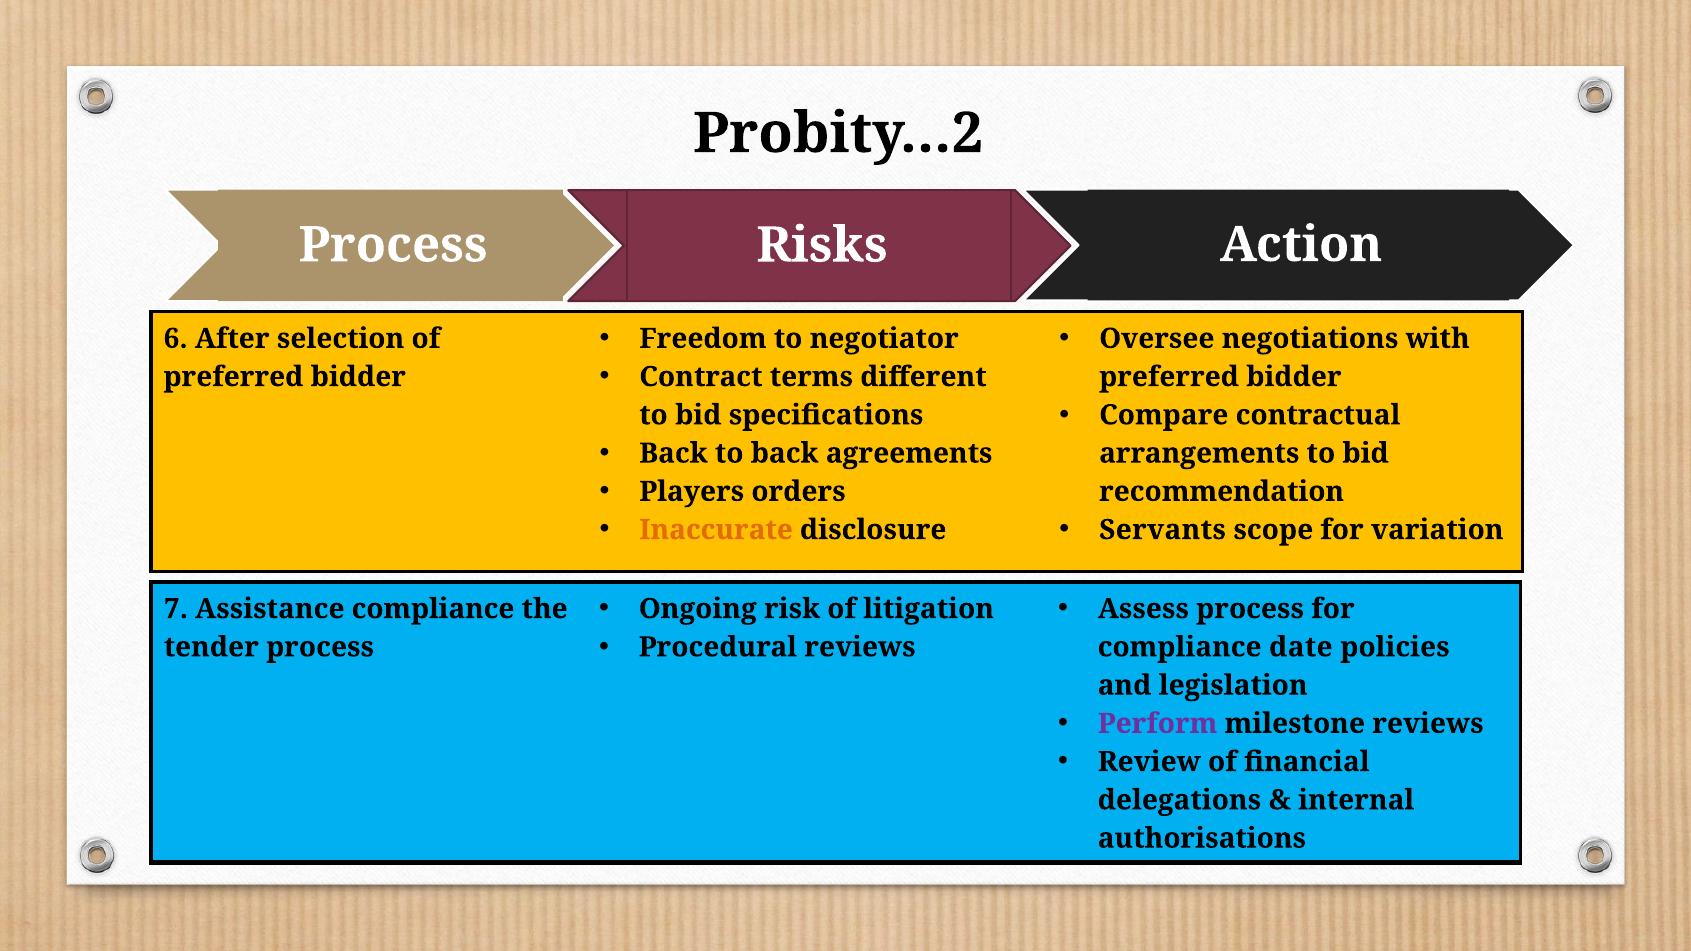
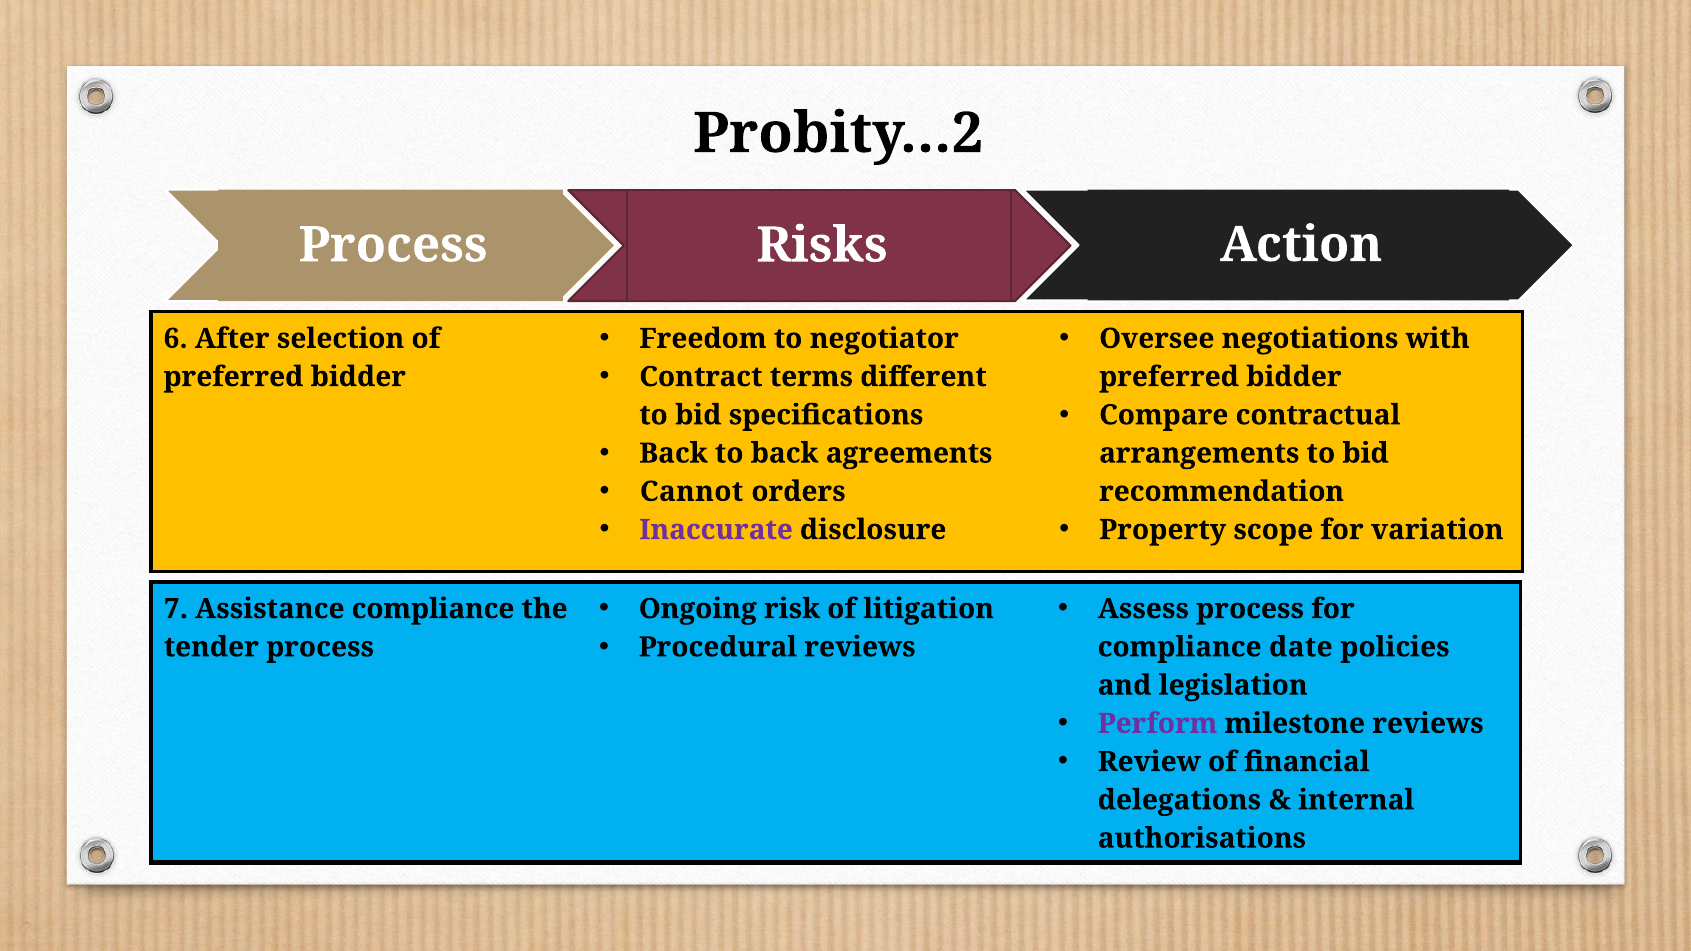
Players: Players -> Cannot (692, 492)
Inaccurate colour: orange -> purple (716, 530)
Servants: Servants -> Property (1163, 530)
